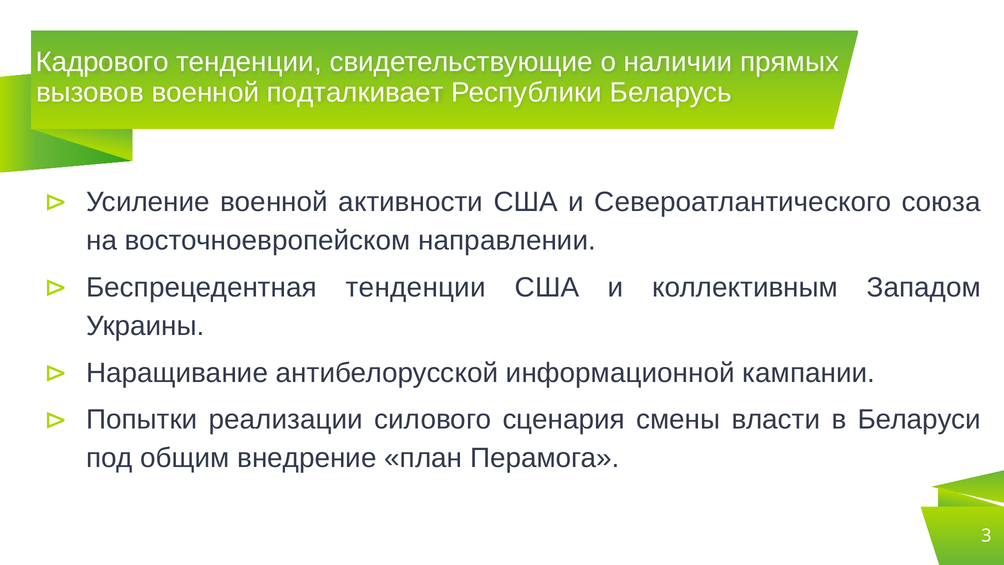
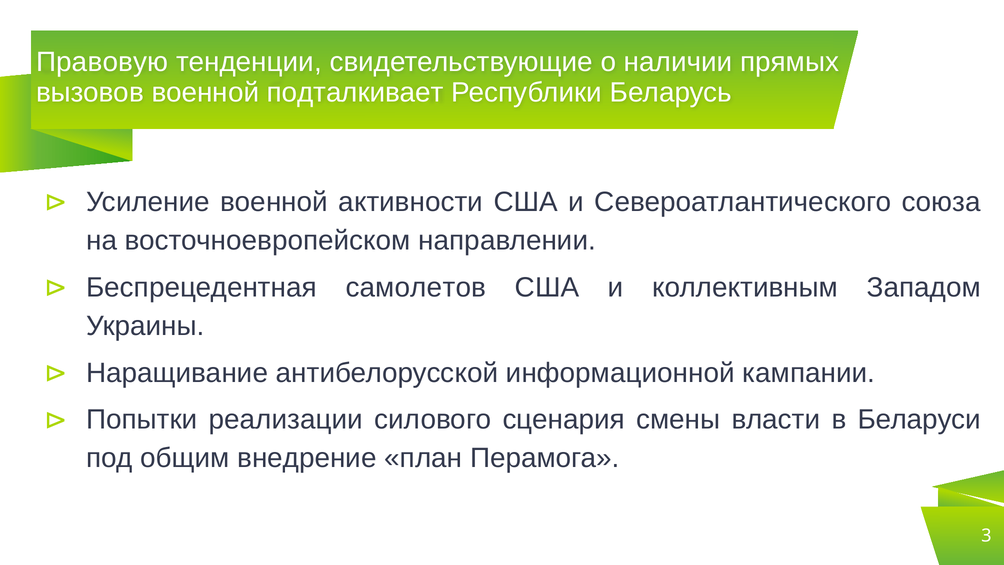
Кадрового: Кадрового -> Правовую (102, 62)
Беспрецедентная тенденции: тенденции -> самолетов (416, 287)
